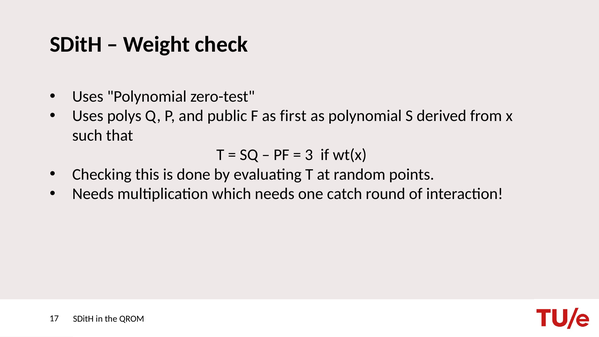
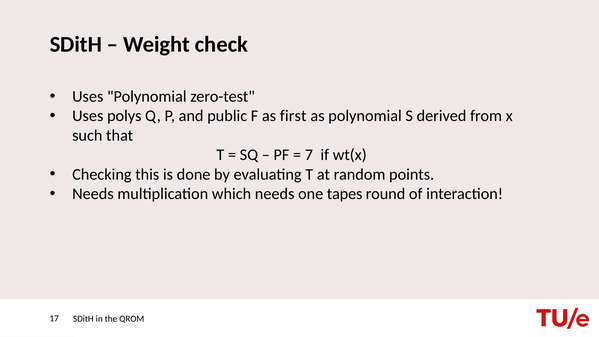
3: 3 -> 7 (309, 155)
catch: catch -> tapes (345, 194)
